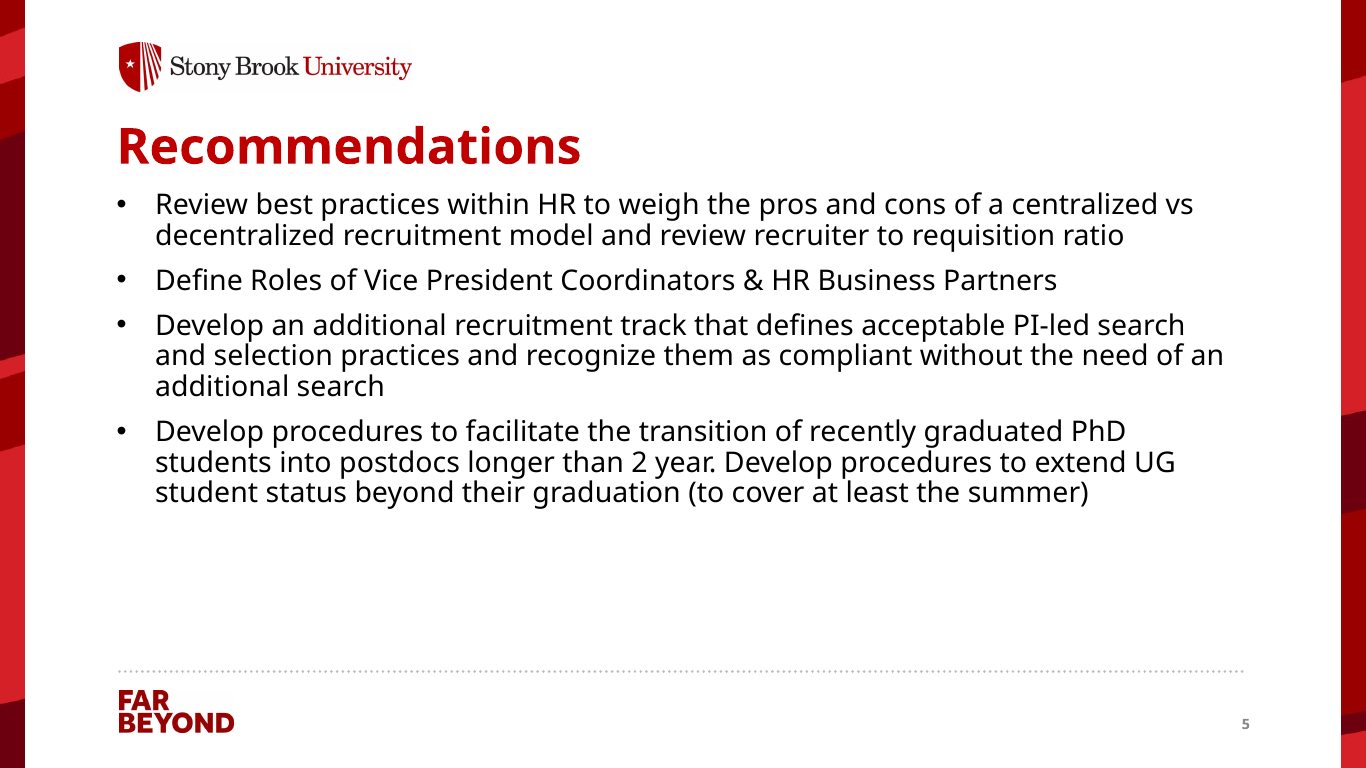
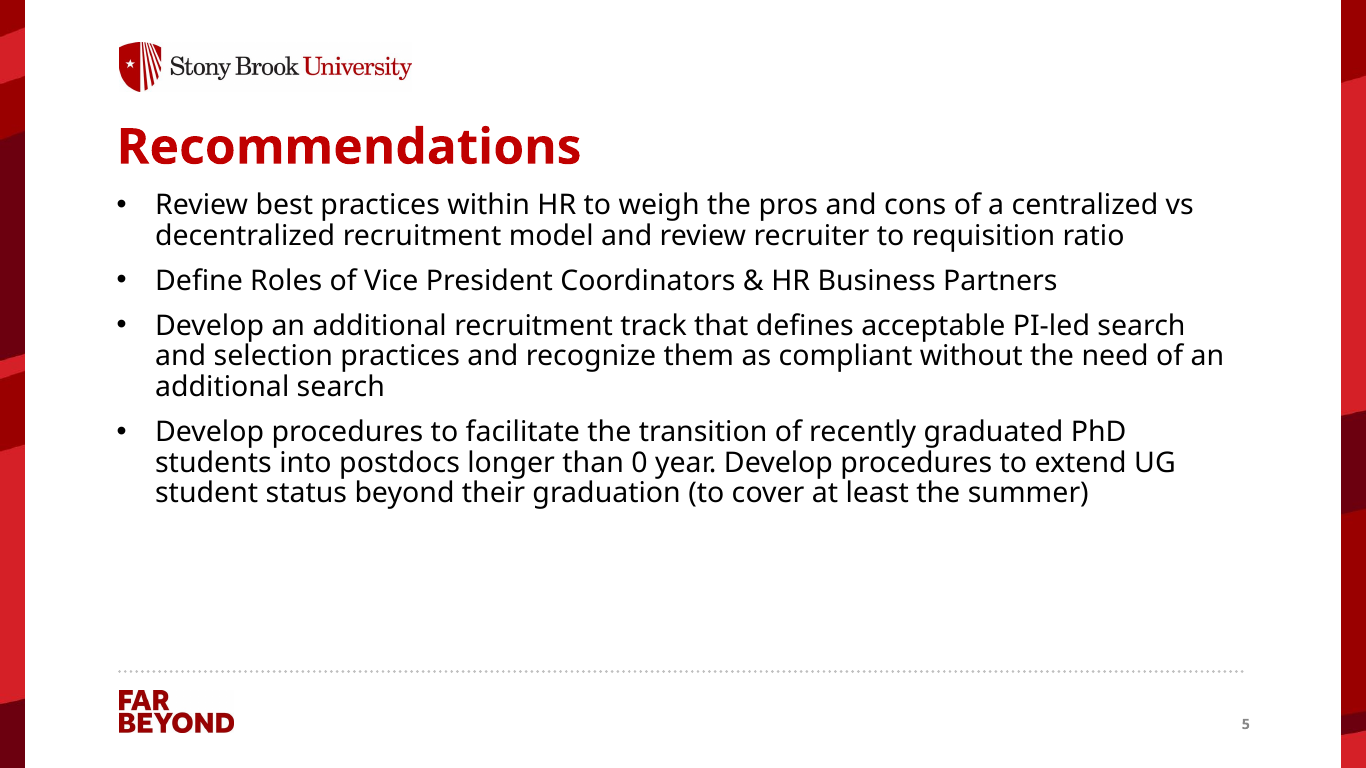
2: 2 -> 0 (640, 463)
